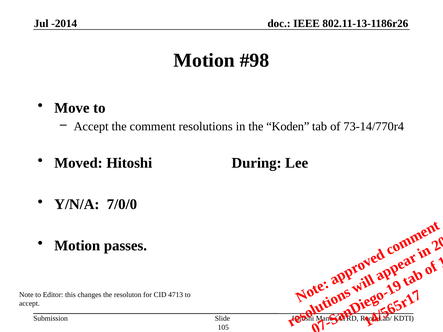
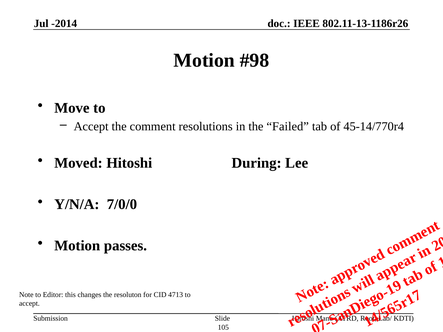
Koden: Koden -> Failed (288, 127)
73-14/770r4: 73-14/770r4 -> 45-14/770r4 (374, 127)
